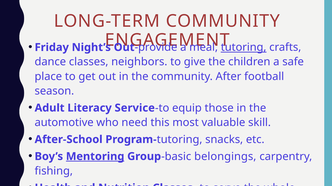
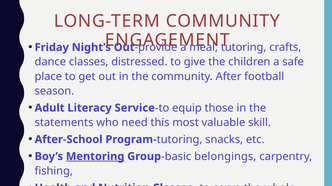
tutoring underline: present -> none (244, 48)
neighbors: neighbors -> distressed (139, 62)
automotive: automotive -> statements (64, 123)
